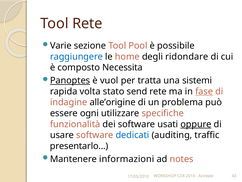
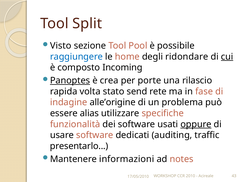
Tool Rete: Rete -> Split (87, 23)
Varie: Varie -> Visto (61, 46)
cui underline: none -> present (227, 56)
Necessita: Necessita -> Incoming (122, 67)
vuol: vuol -> crea (109, 80)
tratta: tratta -> porte (149, 80)
sistemi: sistemi -> rilascio (197, 80)
fase underline: present -> none (204, 91)
ogni: ogni -> alias (89, 113)
dedicati colour: blue -> black (132, 135)
